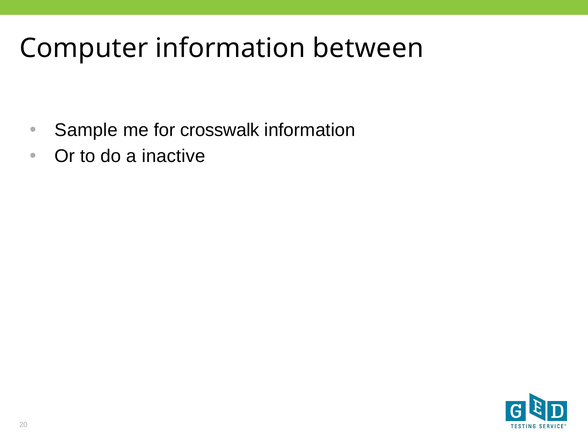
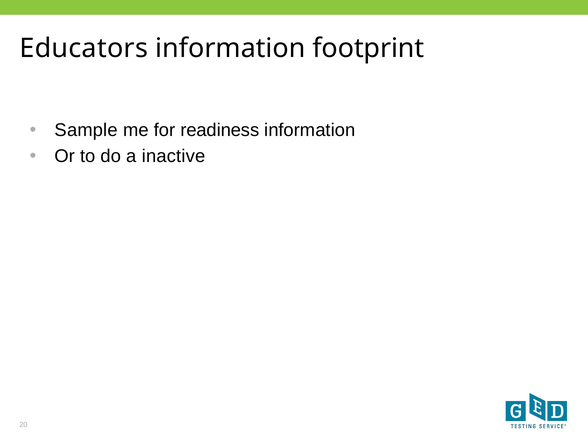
Computer: Computer -> Educators (84, 48)
between: between -> footprint (368, 48)
crosswalk: crosswalk -> readiness (220, 130)
